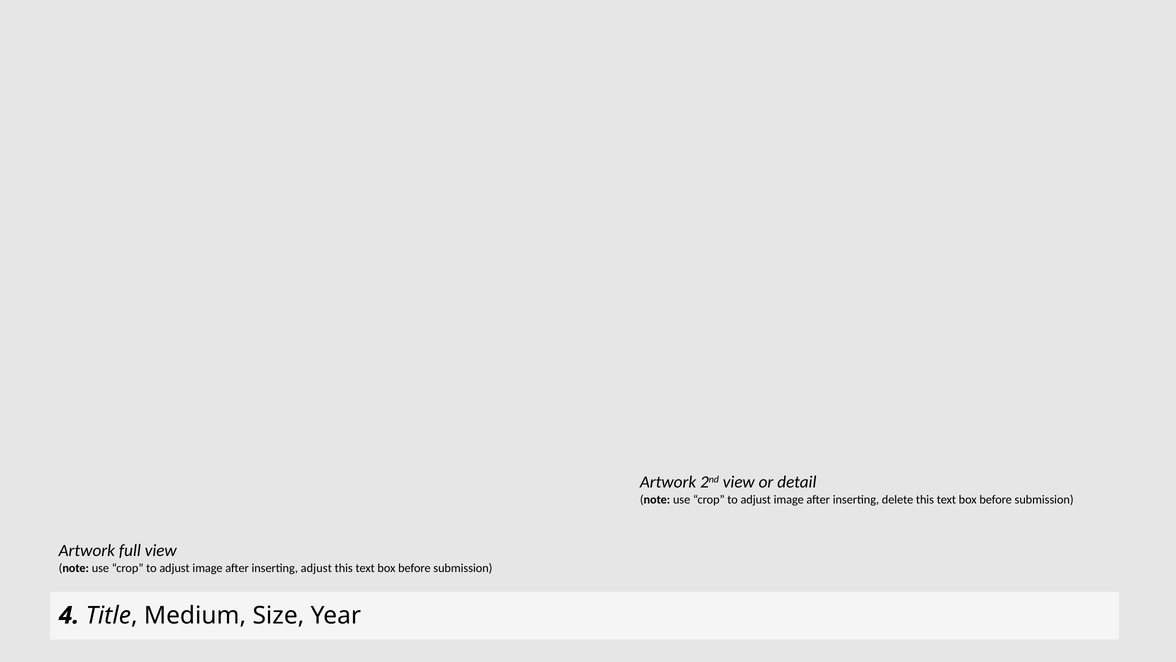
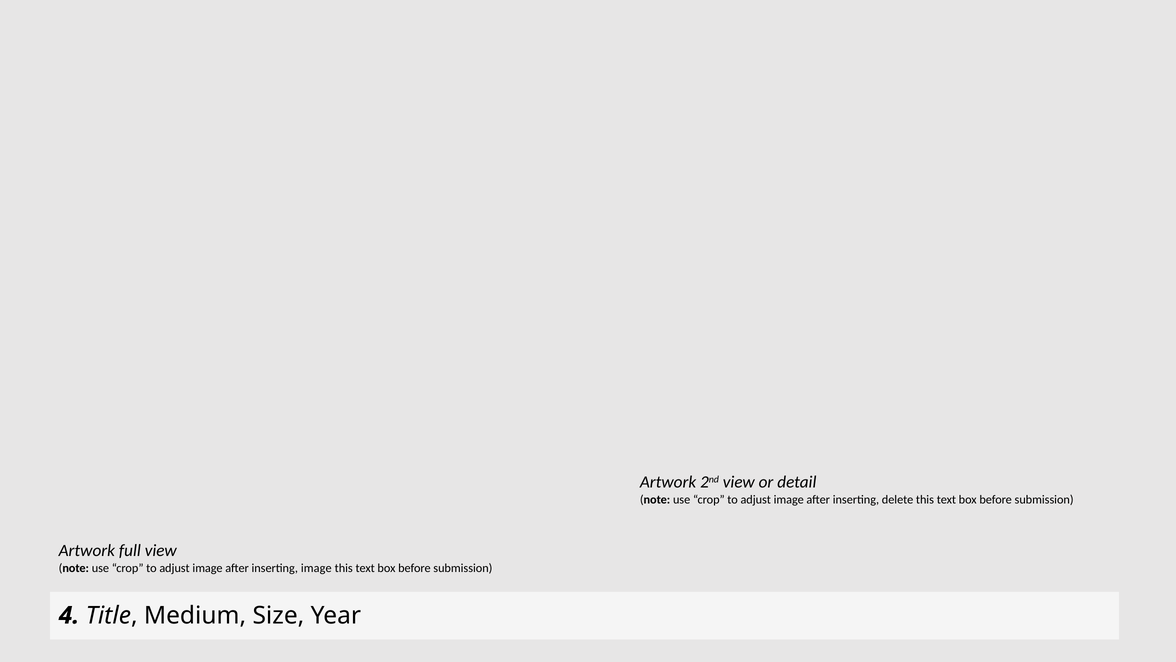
inserting adjust: adjust -> image (316, 568)
